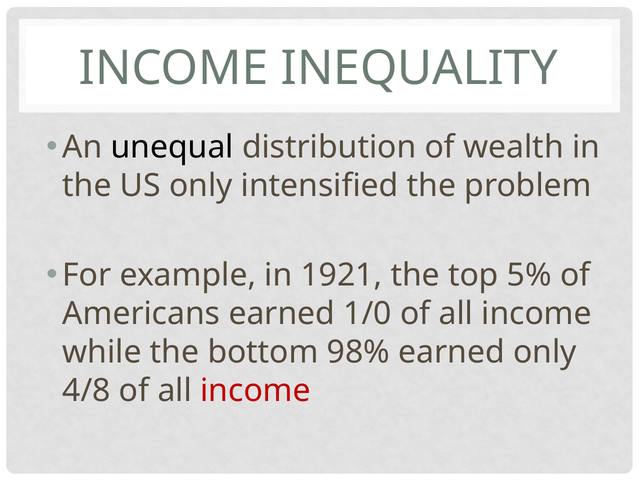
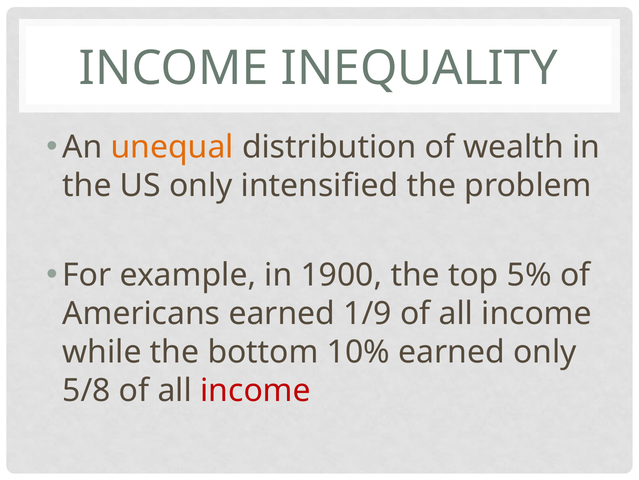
unequal colour: black -> orange (172, 147)
1921: 1921 -> 1900 (342, 275)
1/0: 1/0 -> 1/9 (368, 313)
98%: 98% -> 10% (358, 352)
4/8: 4/8 -> 5/8 (87, 390)
